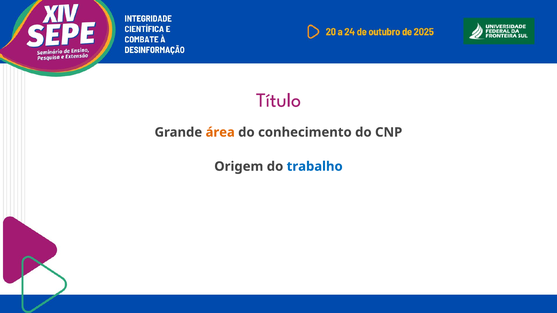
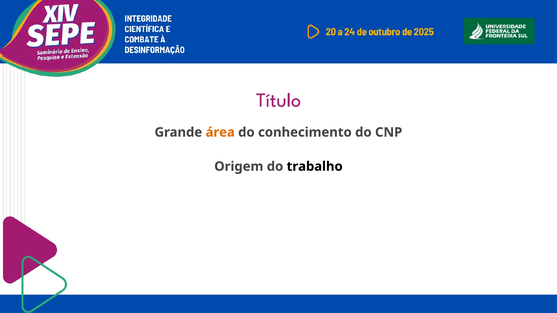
trabalho colour: blue -> black (315, 167)
